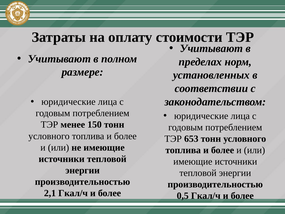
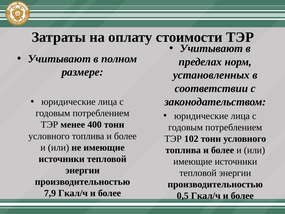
150: 150 -> 400 (95, 125)
653: 653 -> 102 (191, 139)
2,1: 2,1 -> 7,9 (50, 193)
